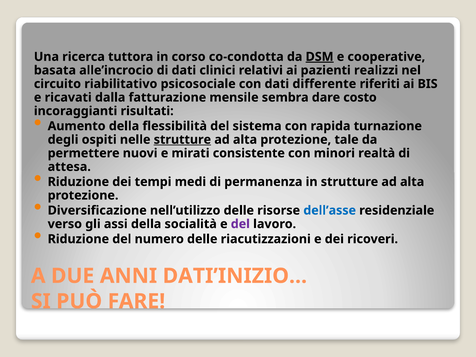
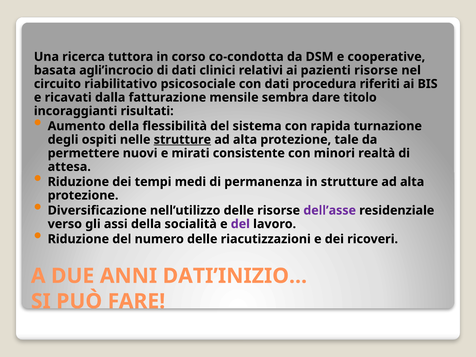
DSM underline: present -> none (320, 57)
alle’incrocio: alle’incrocio -> agli’incrocio (116, 70)
pazienti realizzi: realizzi -> risorse (376, 70)
differente: differente -> procedura (324, 84)
costo: costo -> titolo (360, 97)
dell’asse colour: blue -> purple (330, 210)
